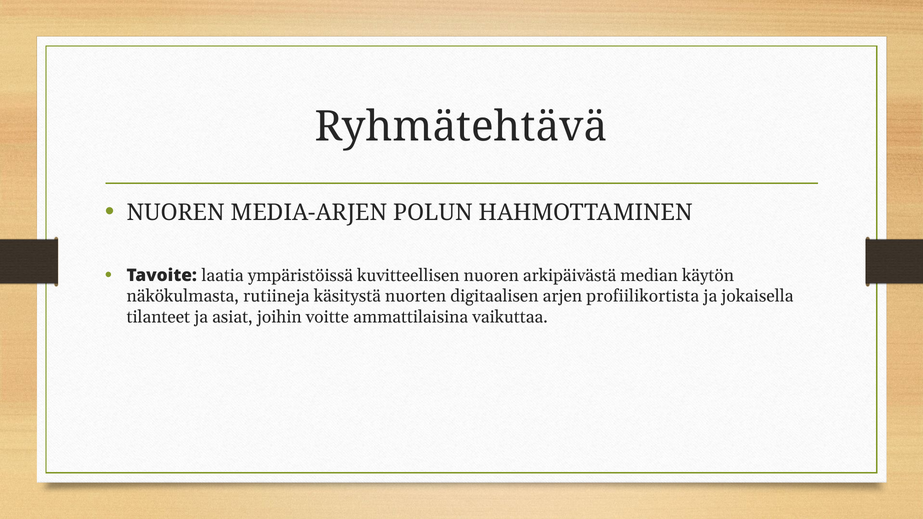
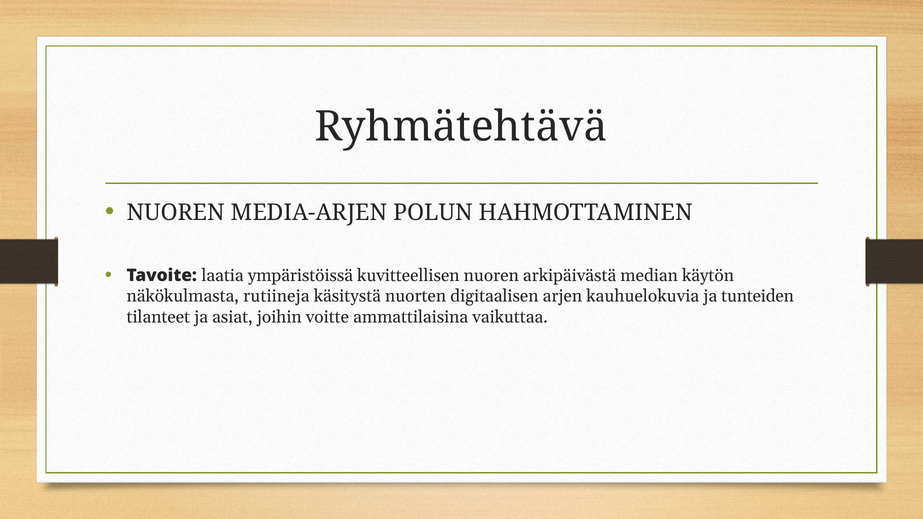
profiilikortista: profiilikortista -> kauhuelokuvia (643, 296)
jokaisella: jokaisella -> tunteiden (758, 296)
